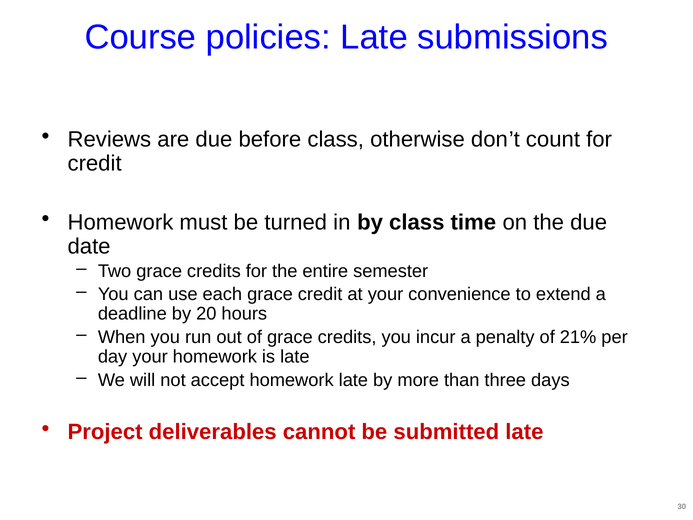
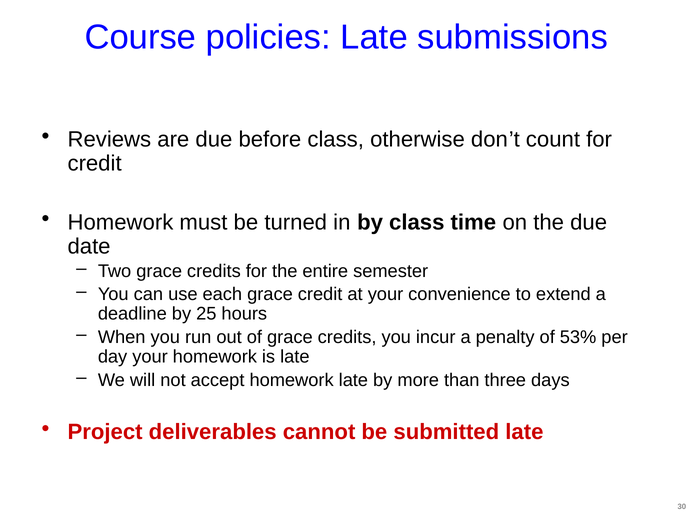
20: 20 -> 25 (206, 314)
21%: 21% -> 53% (578, 337)
